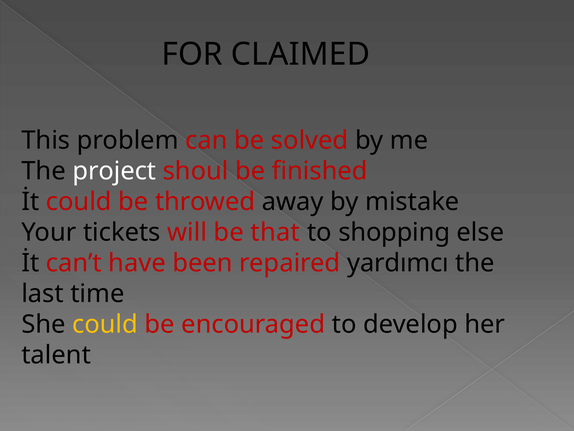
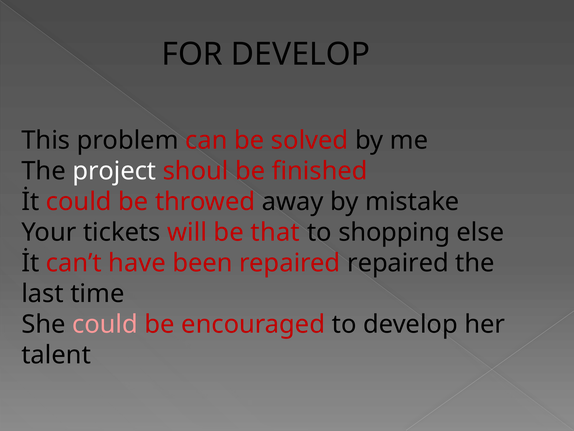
FOR CLAIMED: CLAIMED -> DEVELOP (301, 54)
repaired yardımcı: yardımcı -> repaired (398, 263)
could colour: yellow -> pink (105, 324)
